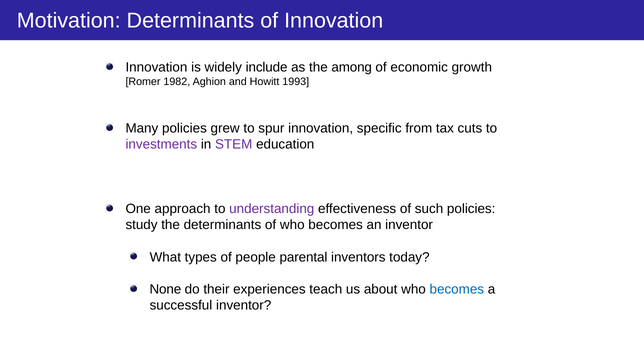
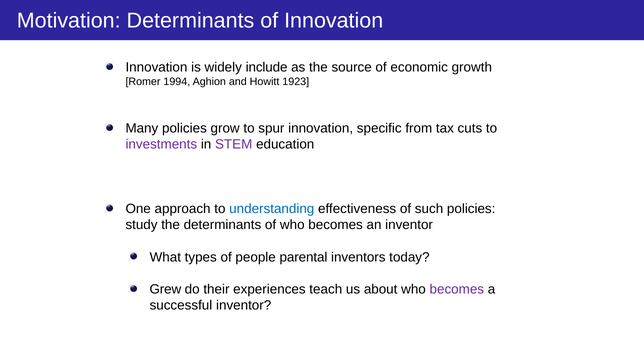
among: among -> source (352, 67)
1982: 1982 -> 1994 (177, 82)
1993: 1993 -> 1923 (296, 82)
grew: grew -> grow (225, 128)
understanding colour: purple -> blue (272, 209)
None: None -> Grew (165, 290)
becomes colour: blue -> purple (457, 290)
